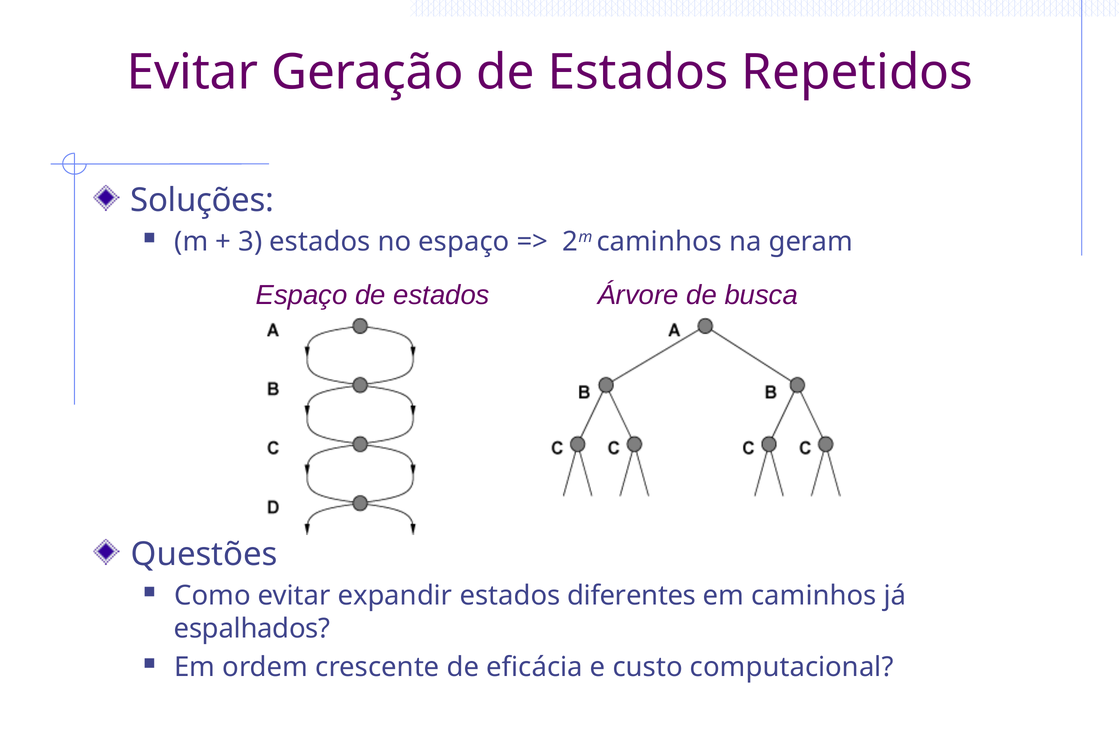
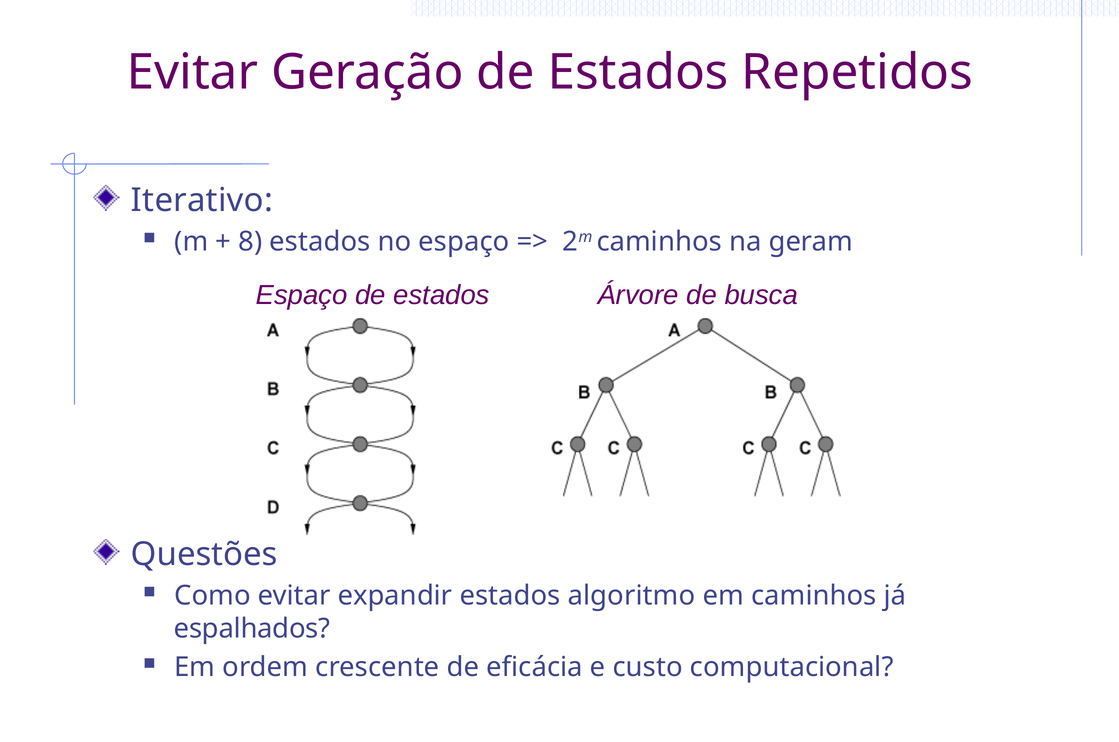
Soluções: Soluções -> Iterativo (202, 200)
3: 3 -> 8 (250, 242)
diferentes: diferentes -> algoritmo (631, 596)
